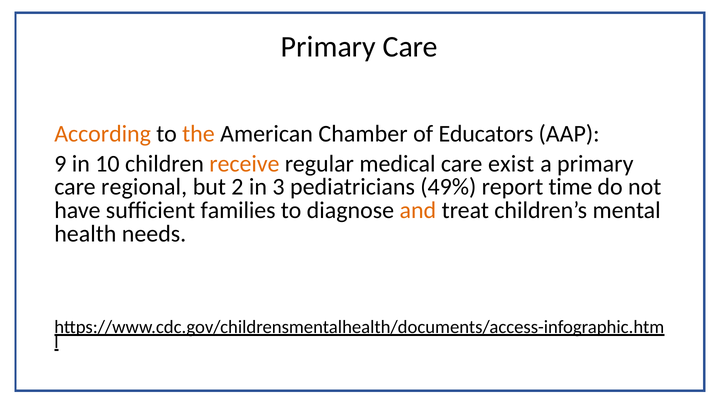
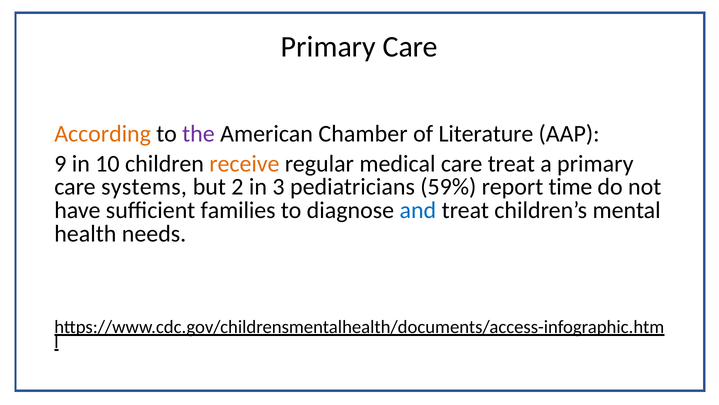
the colour: orange -> purple (198, 133)
Educators: Educators -> Literature (486, 133)
care exist: exist -> treat (511, 163)
regional: regional -> systems (144, 187)
49%: 49% -> 59% (448, 187)
and colour: orange -> blue (418, 210)
